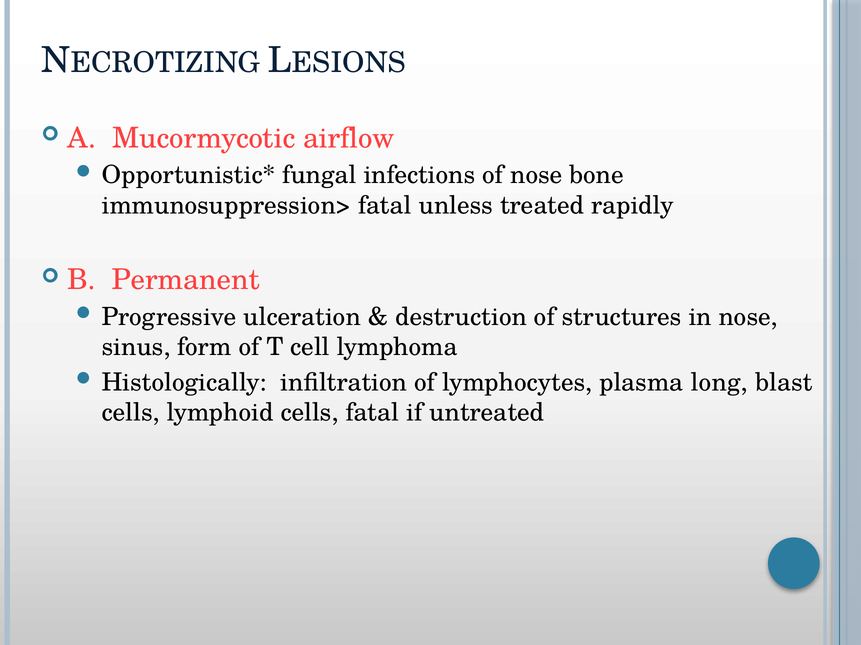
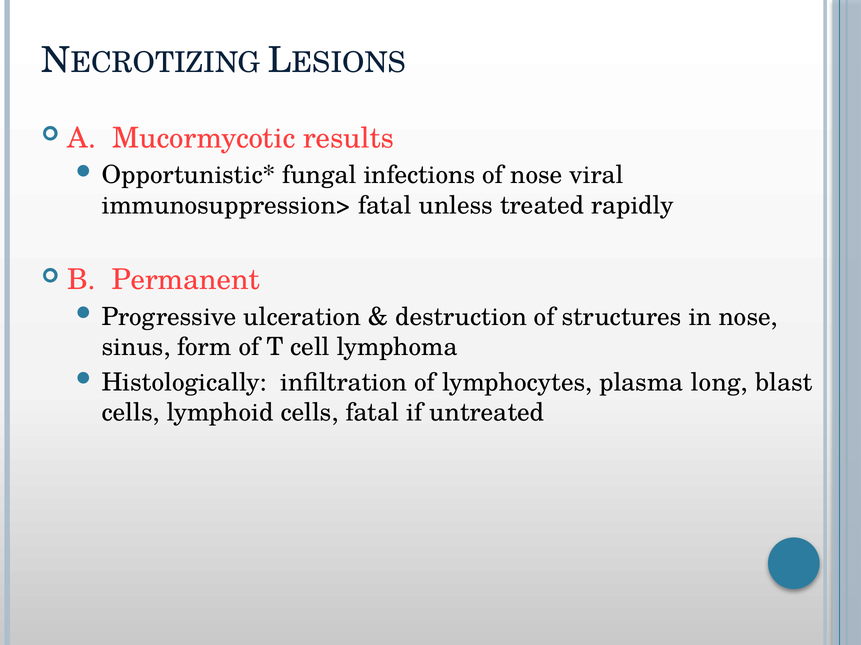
airflow: airflow -> results (349, 138)
bone: bone -> viral (596, 175)
